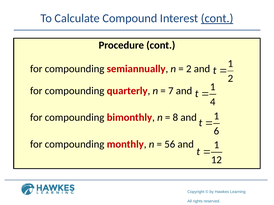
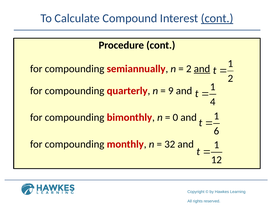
and underline: none -> present (202, 69)
7: 7 -> 9 (171, 91)
8: 8 -> 0 (175, 118)
56: 56 -> 32 (170, 144)
